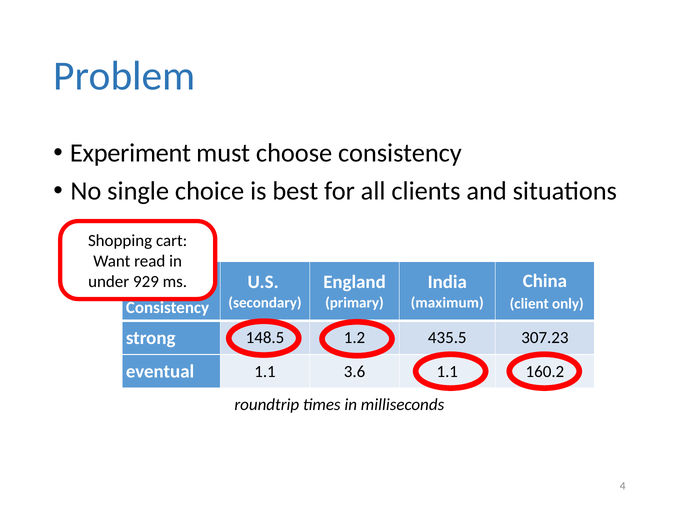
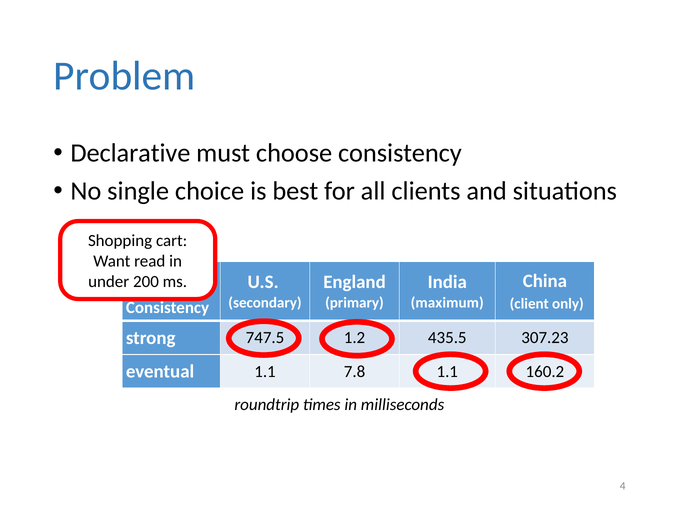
Experiment: Experiment -> Declarative (130, 153)
929: 929 -> 200 (146, 282)
148.5: 148.5 -> 747.5 (265, 338)
3.6: 3.6 -> 7.8 (355, 372)
